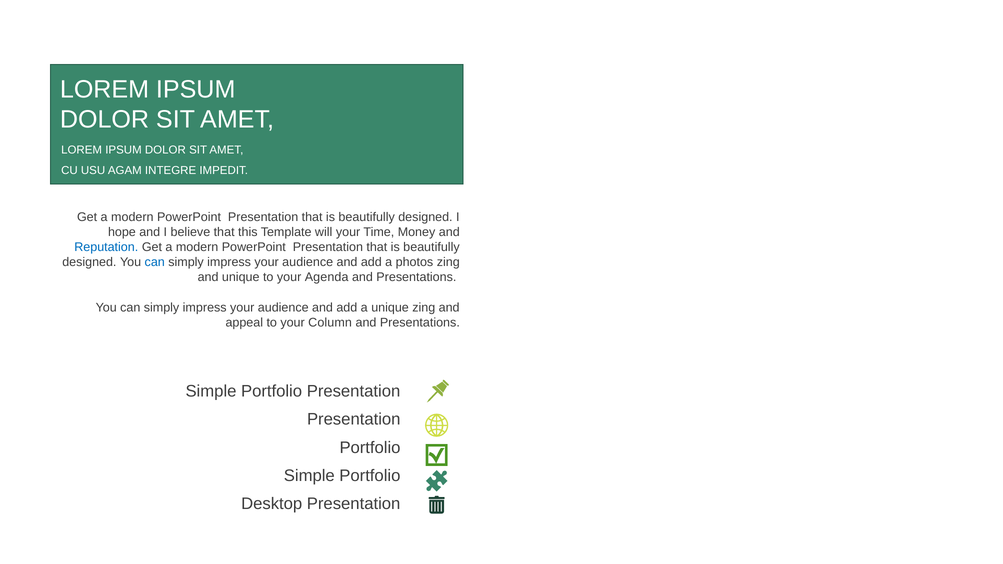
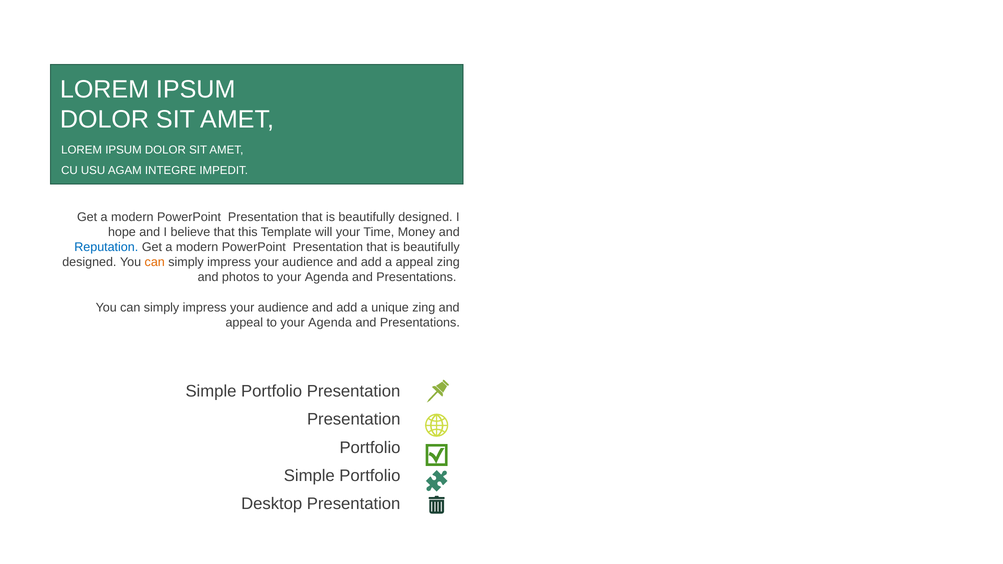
can colour: blue -> orange (155, 262)
a photos: photos -> appeal (414, 262)
and unique: unique -> photos (241, 277)
appeal to your Column: Column -> Agenda (330, 323)
